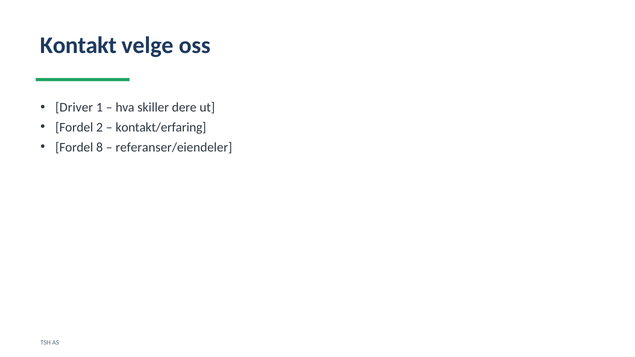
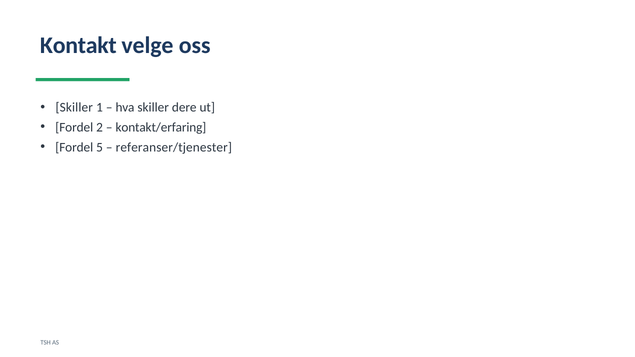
Driver: Driver -> Skiller (74, 108)
8: 8 -> 5 (100, 147)
referanser/eiendeler: referanser/eiendeler -> referanser/tjenester (174, 147)
